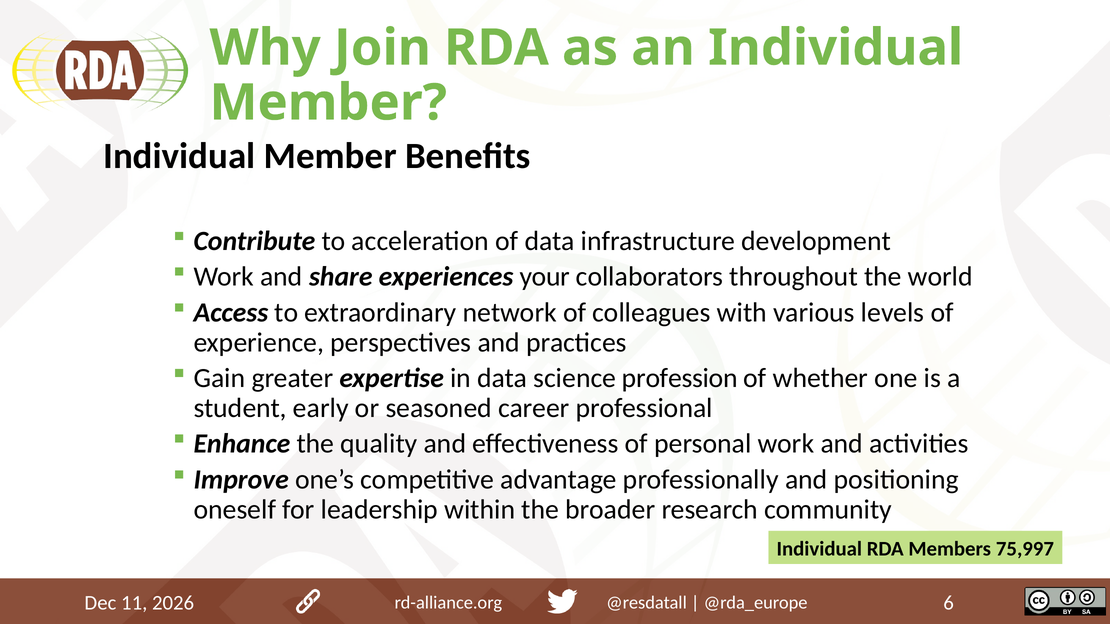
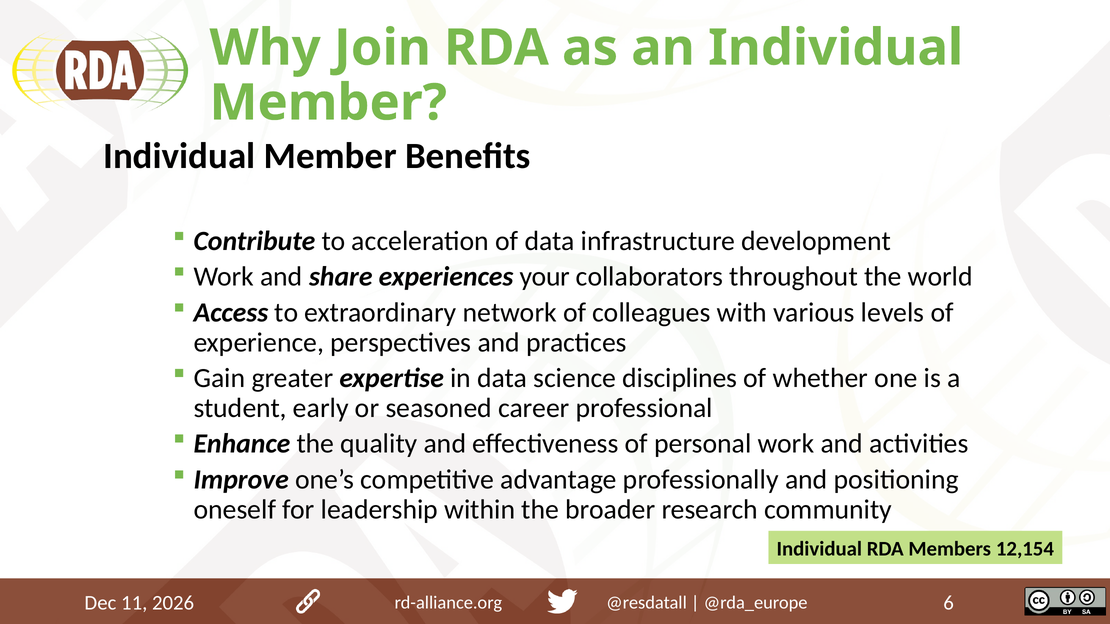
profession: profession -> disciplines (680, 378)
75,997: 75,997 -> 12,154 (1025, 549)
